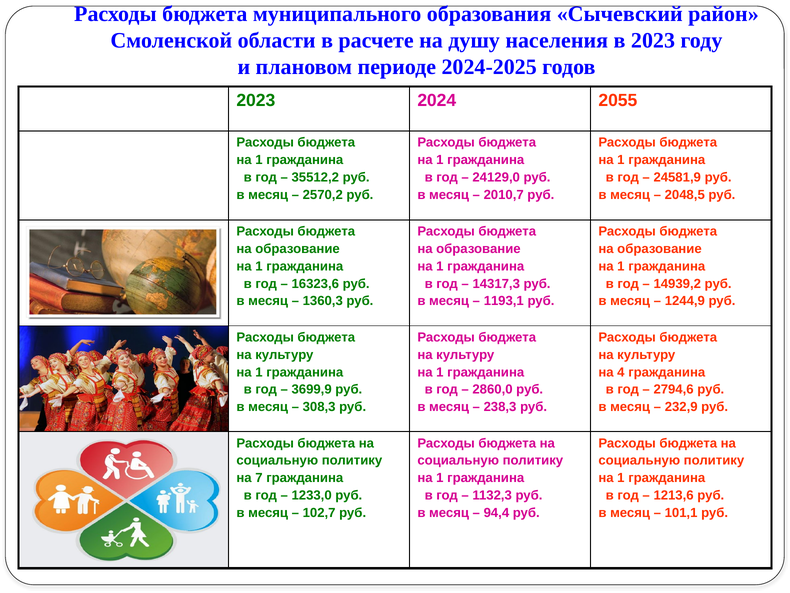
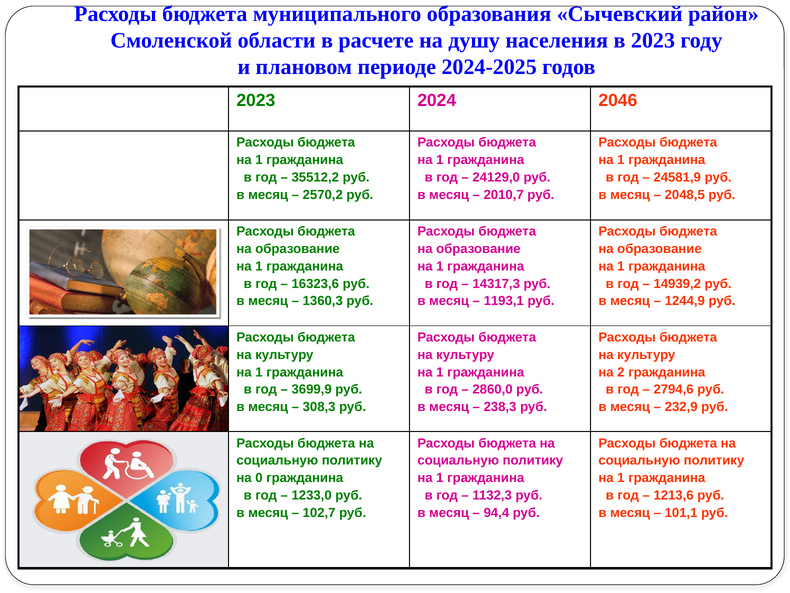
2055: 2055 -> 2046 (618, 100)
4: 4 -> 2 (621, 372)
7: 7 -> 0 (259, 478)
